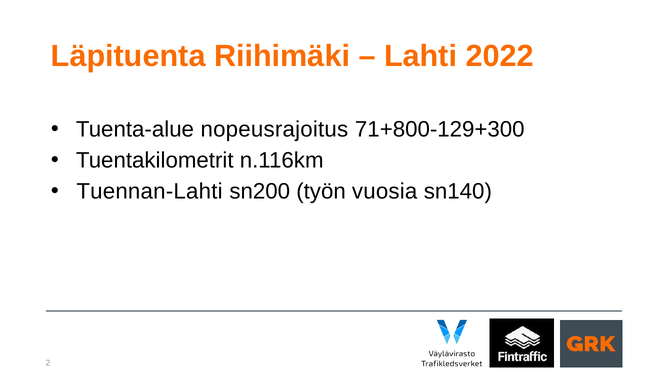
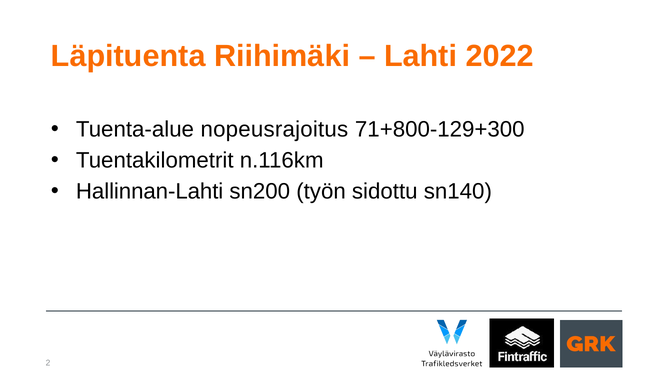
Tuennan-Lahti: Tuennan-Lahti -> Hallinnan-Lahti (150, 191)
vuosia: vuosia -> sidottu (385, 191)
